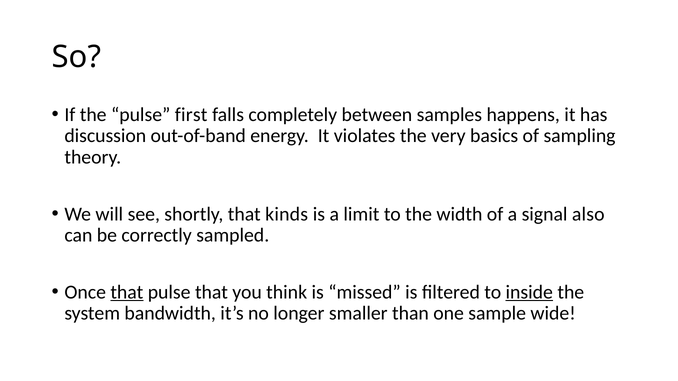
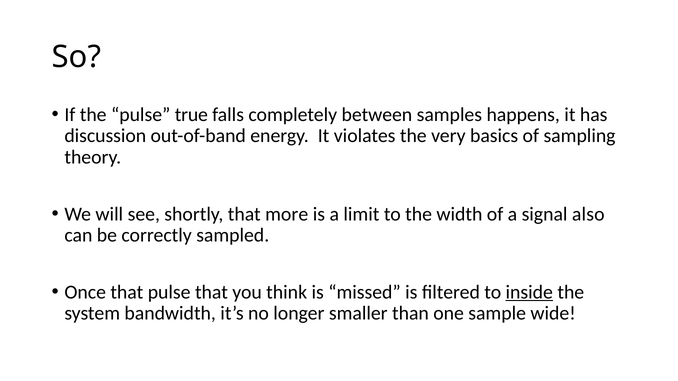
first: first -> true (191, 115)
kinds: kinds -> more (287, 214)
that underline: present -> none (127, 292)
